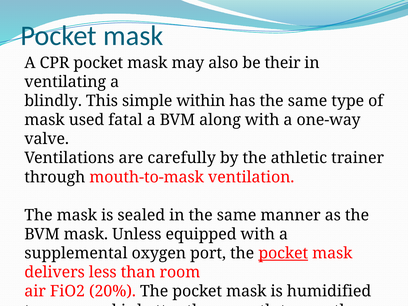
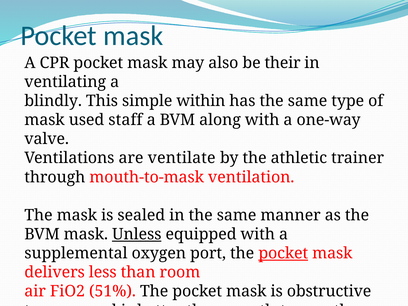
fatal: fatal -> staff (125, 120)
carefully: carefully -> ventilate (182, 158)
Unless underline: none -> present (137, 234)
20%: 20% -> 51% (112, 291)
humidified: humidified -> obstructive (329, 291)
